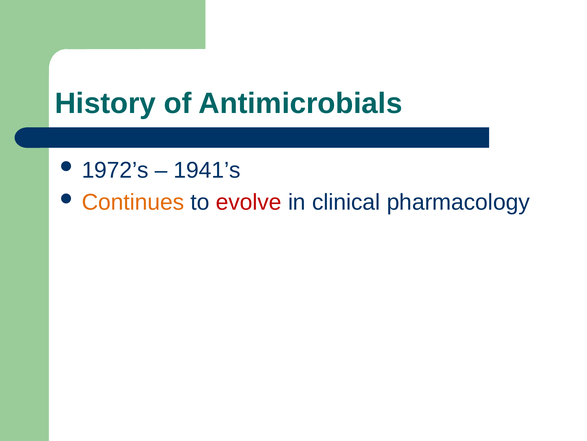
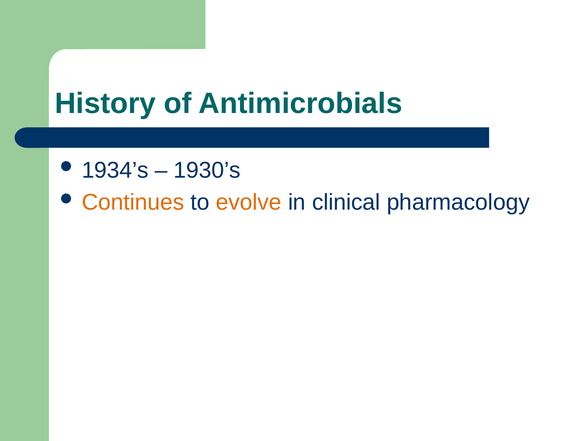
1972’s: 1972’s -> 1934’s (115, 170)
1941’s: 1941’s -> 1930’s (207, 170)
evolve colour: red -> orange (249, 202)
